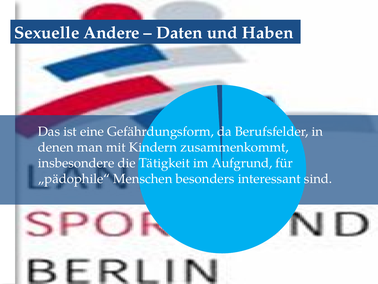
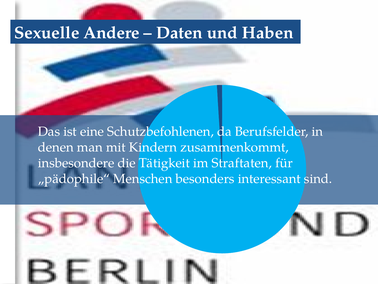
Gefährdungsform: Gefährdungsform -> Schutzbefohlenen (161, 131)
Aufgrund: Aufgrund -> Straftaten (242, 163)
